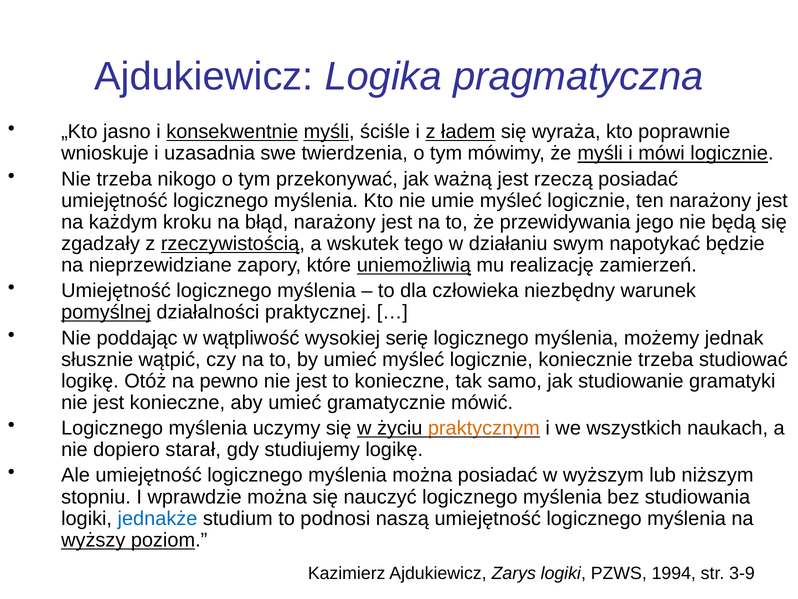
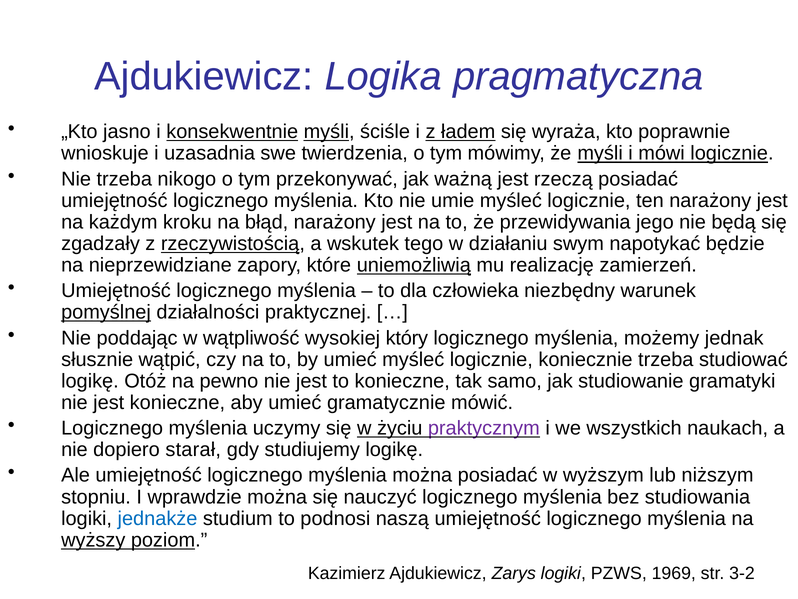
serię: serię -> który (407, 338)
praktycznym colour: orange -> purple (484, 428)
1994: 1994 -> 1969 (674, 573)
3-9: 3-9 -> 3-2 (742, 573)
